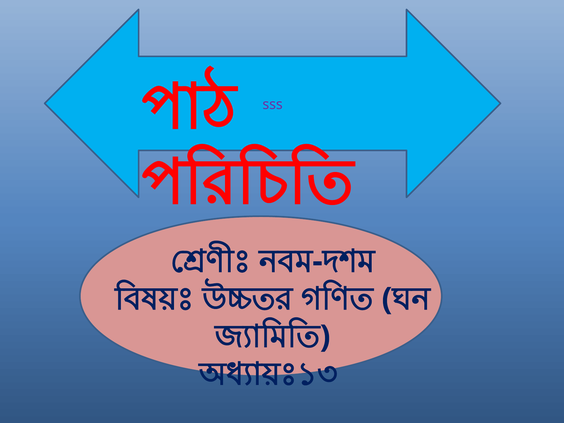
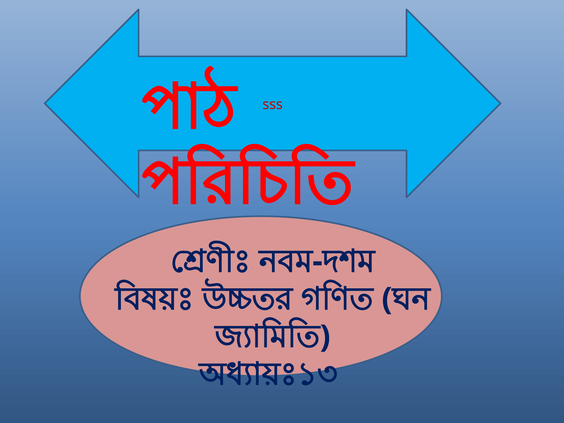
sss colour: purple -> red (273, 104)
